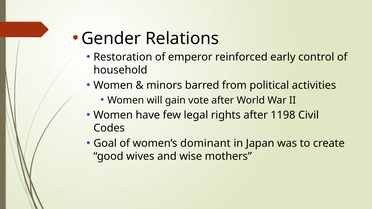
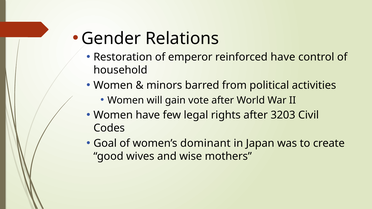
reinforced early: early -> have (283, 57)
1198: 1198 -> 3203 (283, 115)
